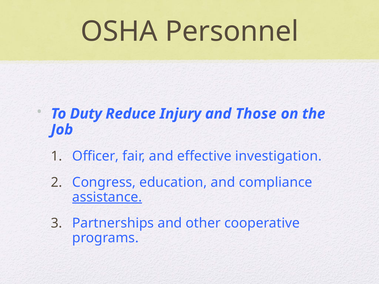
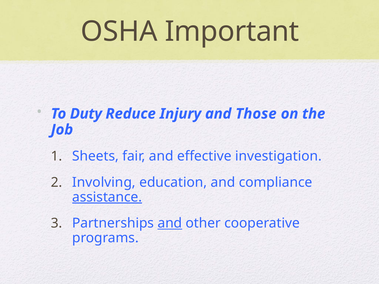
Personnel: Personnel -> Important (232, 32)
Officer: Officer -> Sheets (95, 156)
Congress: Congress -> Involving (104, 182)
and underline: none -> present (170, 223)
